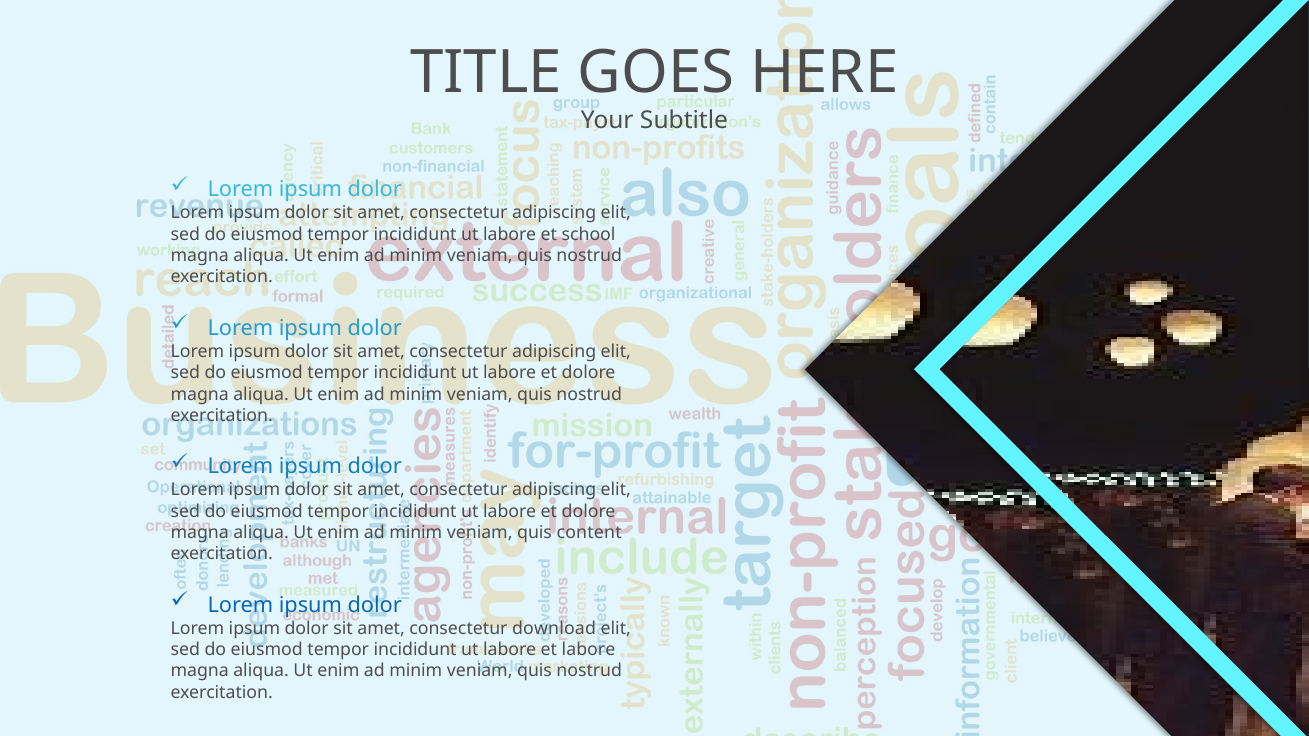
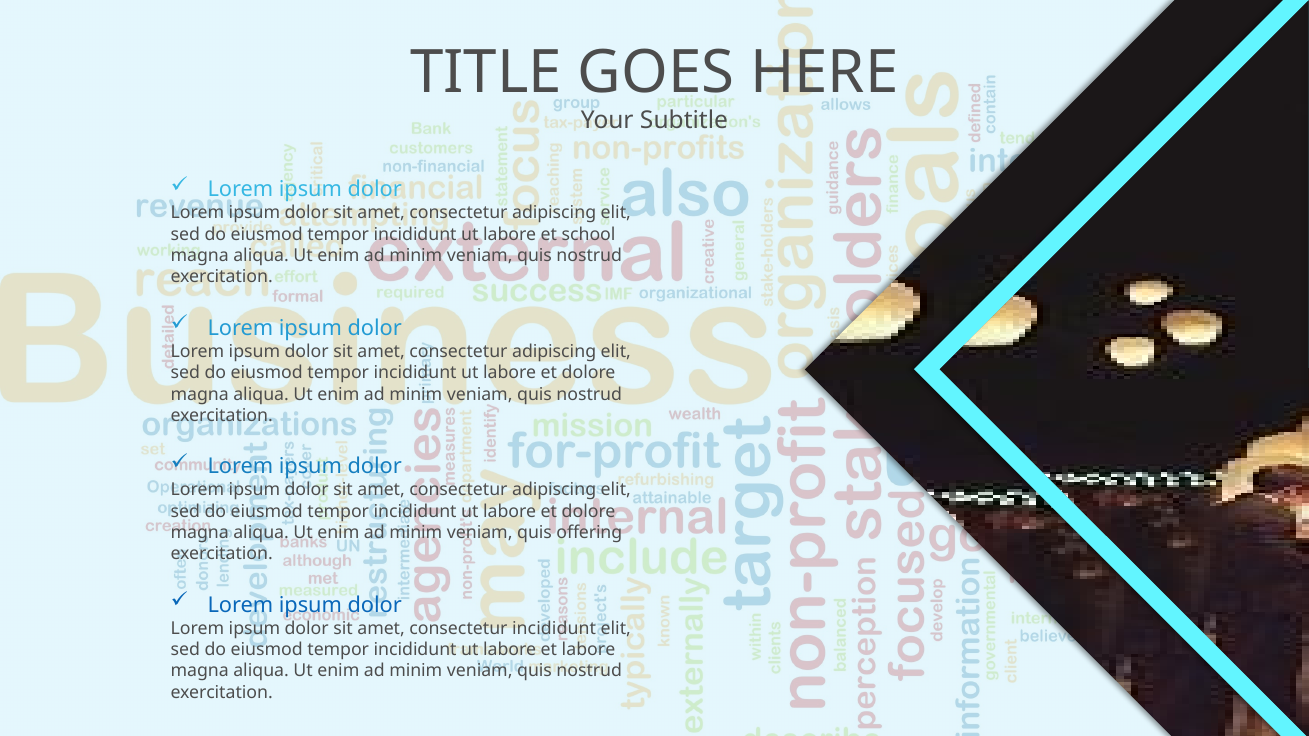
content: content -> offering (589, 533)
consectetur download: download -> incididunt (554, 629)
